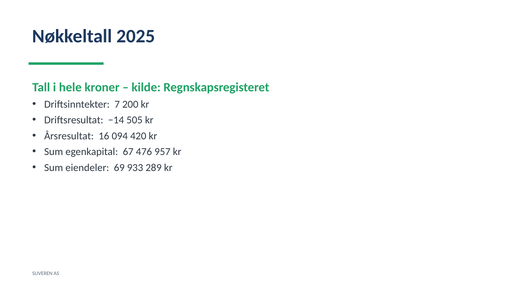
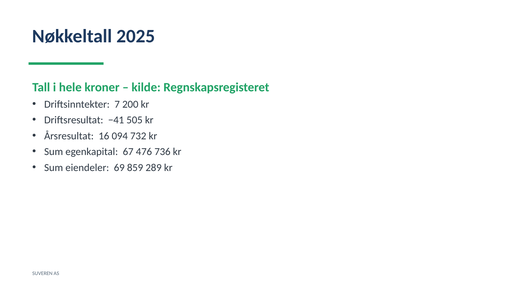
−14: −14 -> −41 (116, 120)
420: 420 -> 732 (138, 136)
957: 957 -> 736 (162, 152)
933: 933 -> 859 (135, 168)
